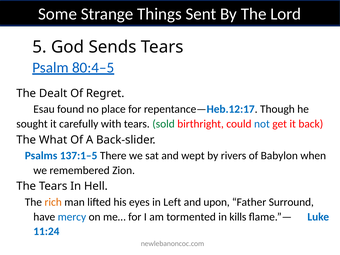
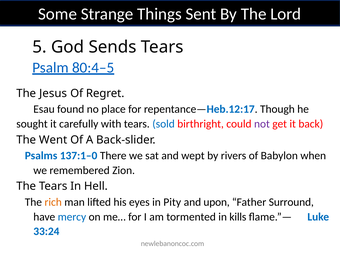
Dealt: Dealt -> Jesus (53, 93)
sold colour: green -> blue (164, 124)
not colour: blue -> purple (262, 124)
What: What -> Went (53, 140)
137:1–5: 137:1–5 -> 137:1–0 (79, 156)
Left: Left -> Pity (172, 202)
11:24: 11:24 -> 33:24 (46, 231)
